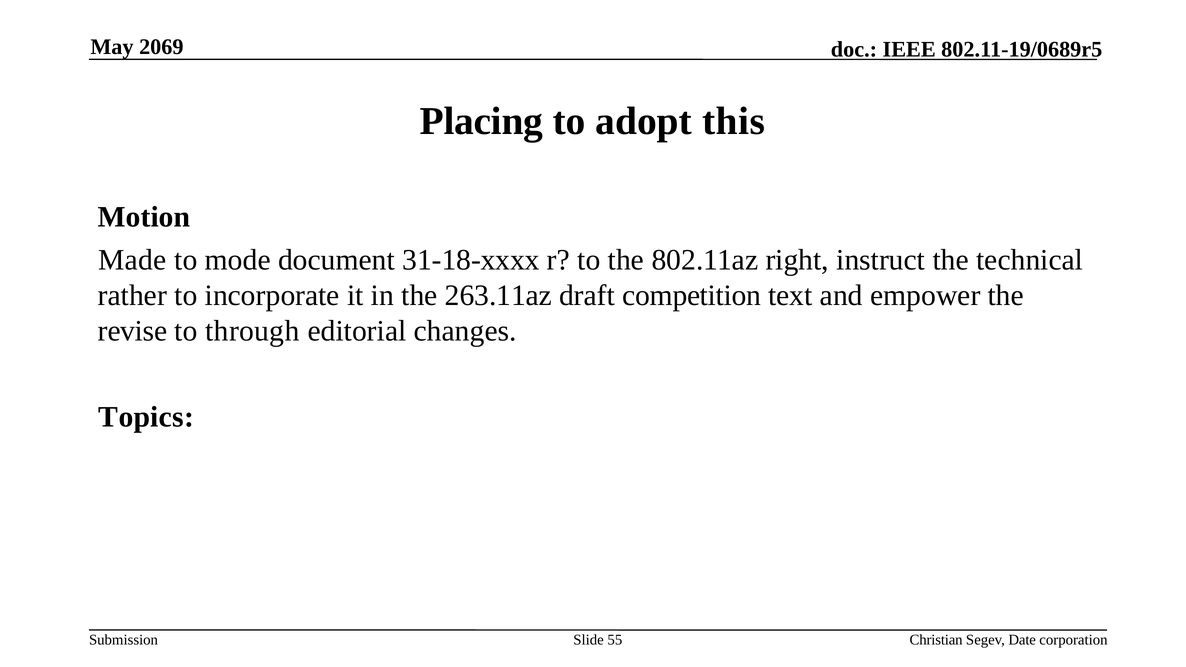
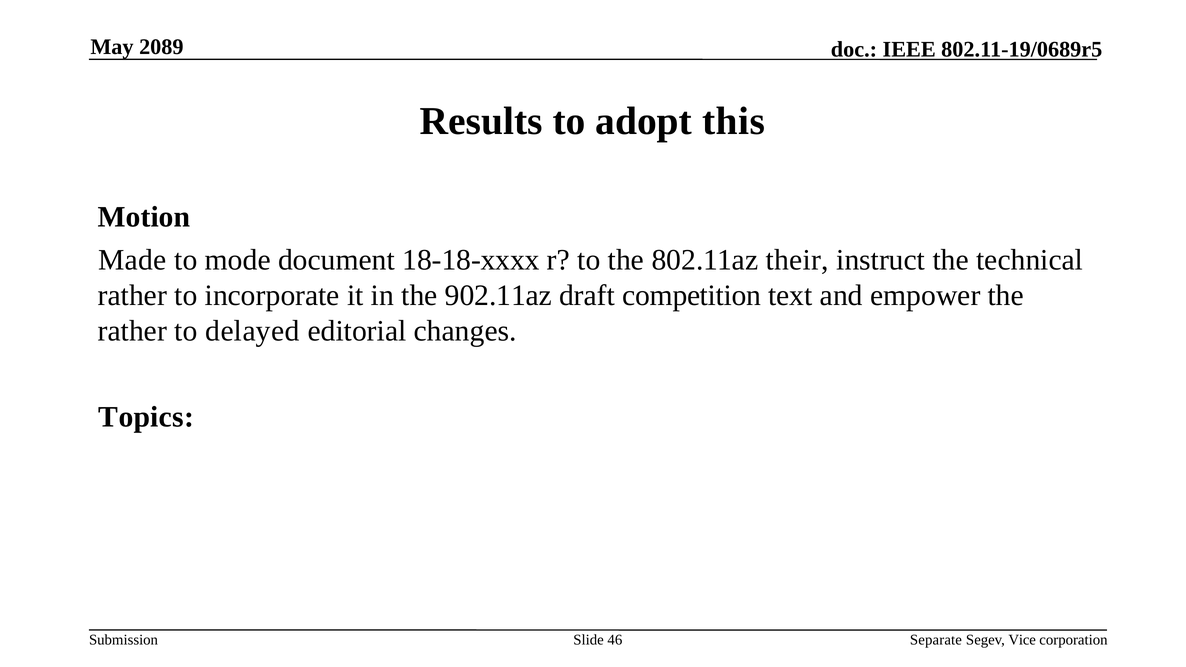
2069: 2069 -> 2089 (161, 47)
Placing: Placing -> Results (481, 121)
31-18-xxxx: 31-18-xxxx -> 18-18-xxxx (471, 260)
right: right -> their (797, 260)
263.11az: 263.11az -> 902.11az (498, 296)
revise: revise -> rather (132, 331)
through: through -> delayed (252, 331)
55: 55 -> 46 (615, 640)
Christian: Christian -> Separate (936, 640)
Date: Date -> Vice (1022, 640)
